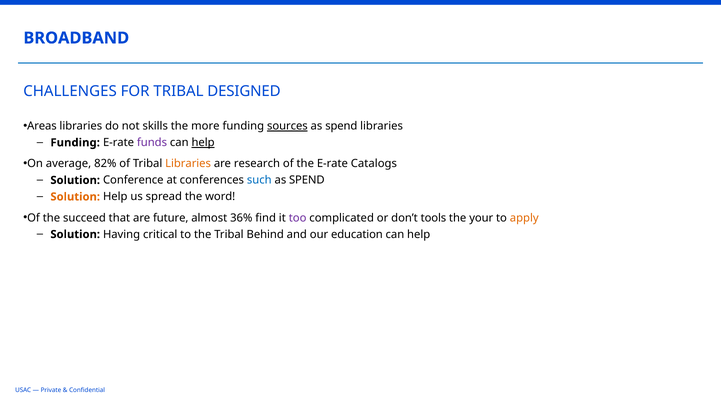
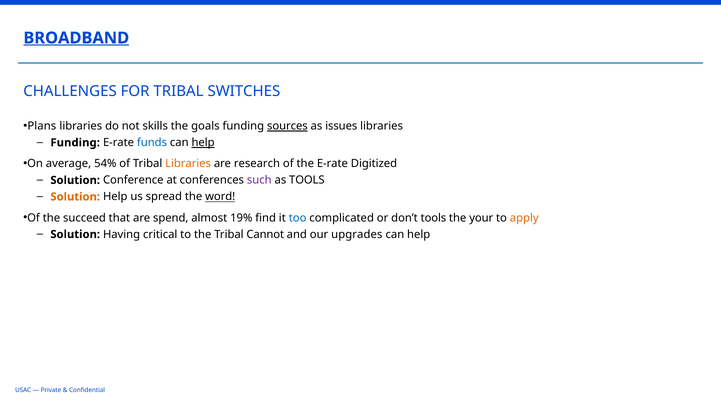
BROADBAND underline: none -> present (76, 38)
DESIGNED: DESIGNED -> SWITCHES (244, 91)
Areas: Areas -> Plans (42, 126)
more: more -> goals (205, 126)
spend: spend -> issues (341, 126)
funds colour: purple -> blue (152, 142)
82%: 82% -> 54% (105, 163)
Catalogs: Catalogs -> Digitized (374, 163)
such colour: blue -> purple (259, 180)
SPEND: SPEND -> TOOLS (307, 180)
word underline: none -> present (220, 197)
future: future -> spend (171, 218)
36%: 36% -> 19% (241, 218)
too colour: purple -> blue (298, 218)
Behind: Behind -> Cannot (265, 234)
education: education -> upgrades (357, 234)
